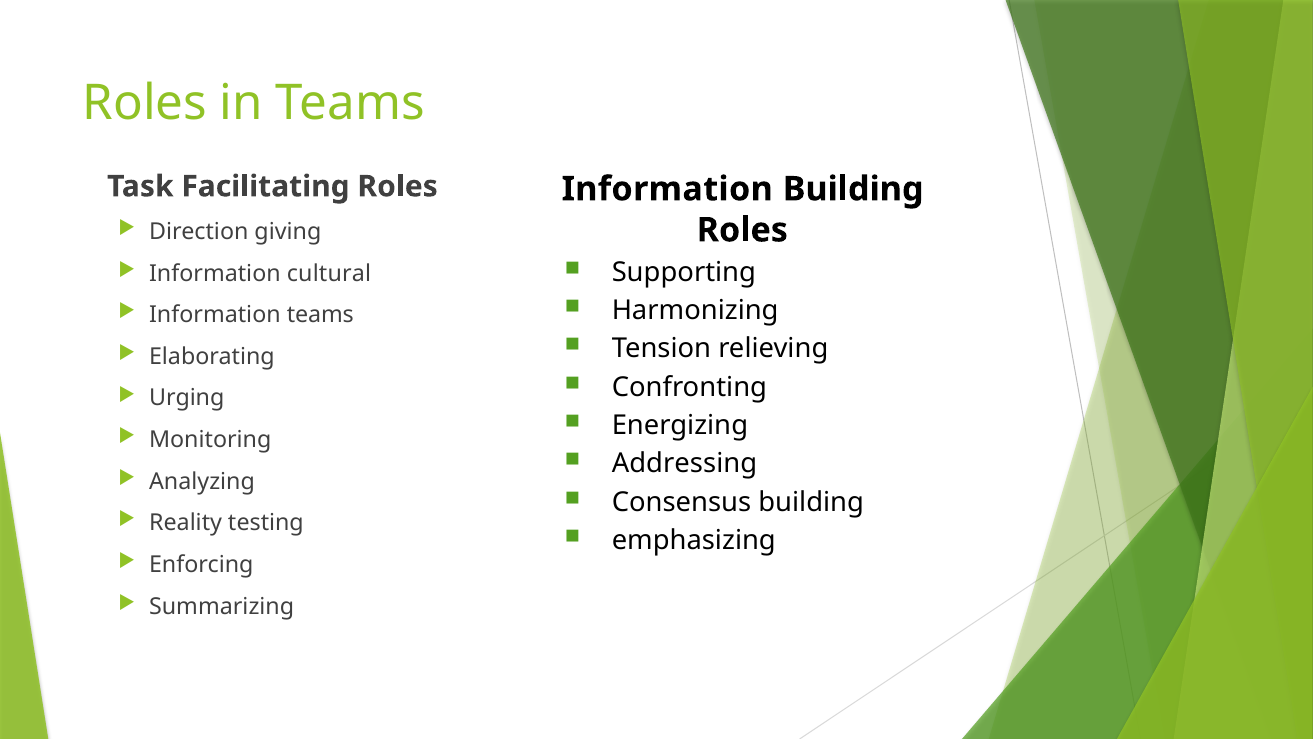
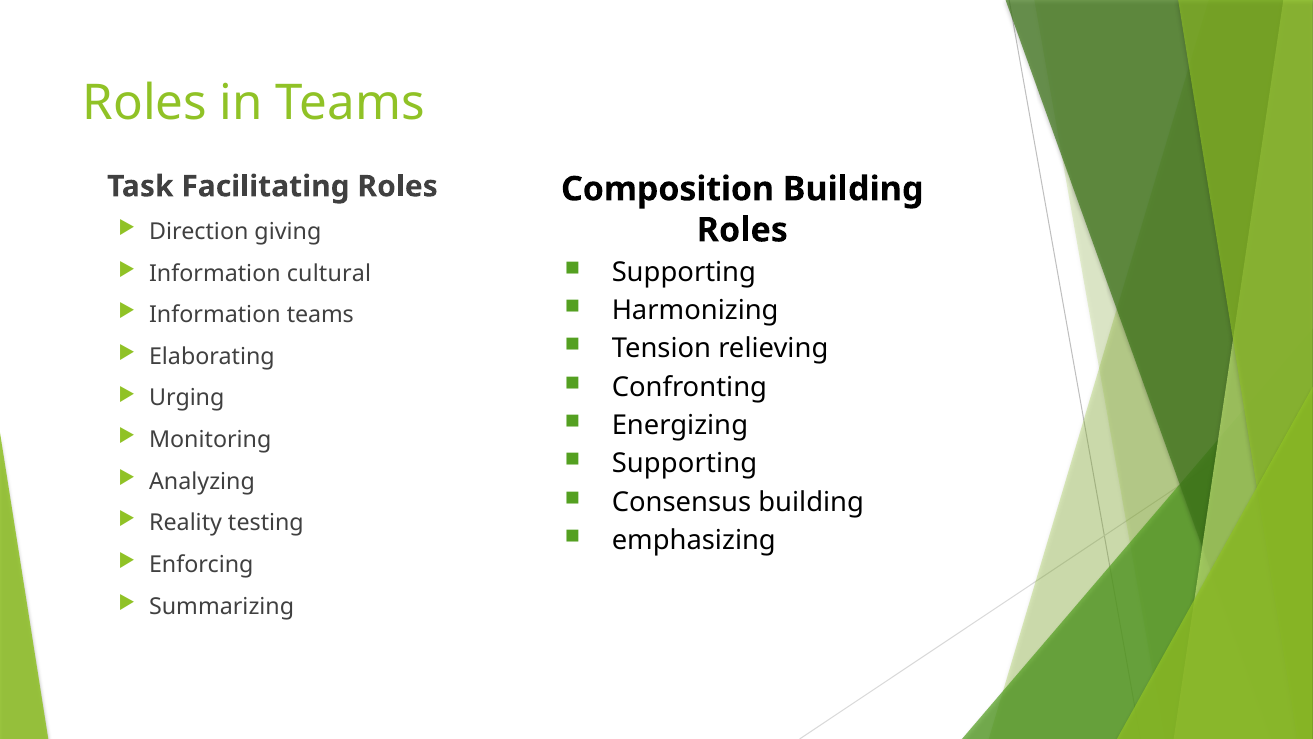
Information: Information -> Composition (668, 189)
Addressing: Addressing -> Supporting (684, 463)
